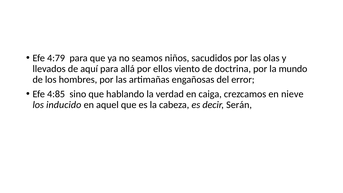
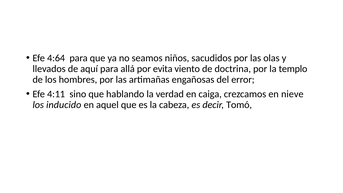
4:79: 4:79 -> 4:64 (56, 58)
ellos: ellos -> evita (163, 69)
mundo: mundo -> templo (293, 69)
4:85: 4:85 -> 4:11 (56, 94)
Serán: Serán -> Tomó (239, 105)
